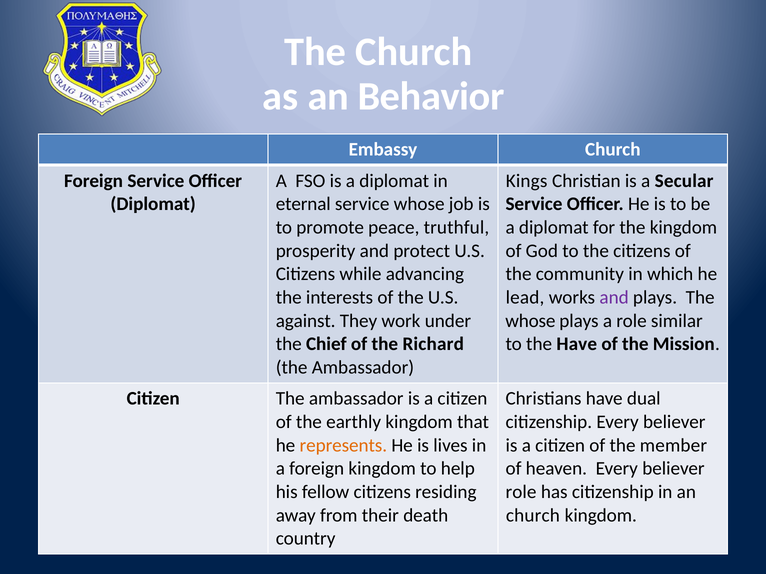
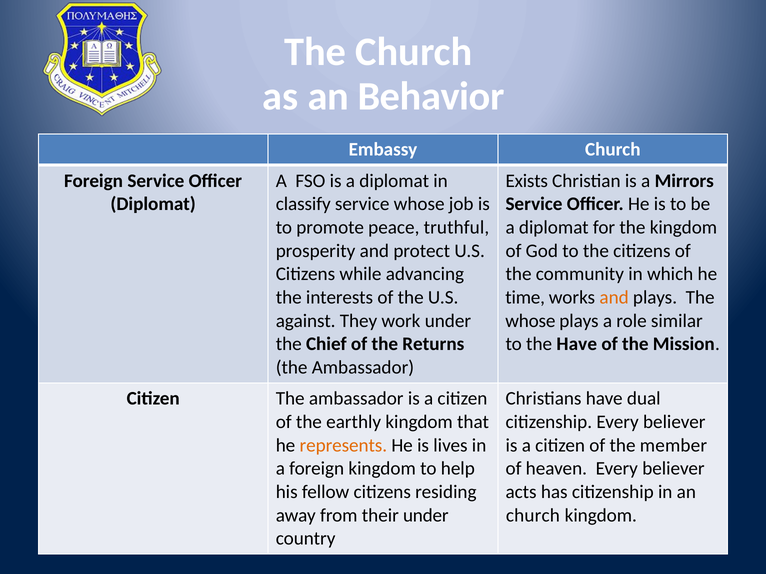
Kings: Kings -> Exists (527, 181)
Secular: Secular -> Mirrors (684, 181)
eternal: eternal -> classify (303, 204)
lead: lead -> time (525, 298)
and colour: purple -> orange (614, 298)
Richard: Richard -> Returns (433, 344)
role: role -> acts (521, 492)
their death: death -> under (426, 516)
